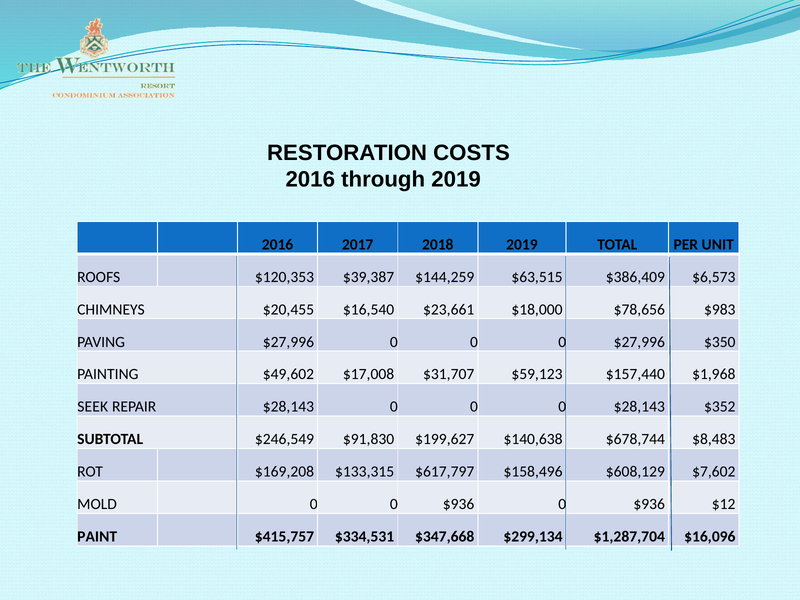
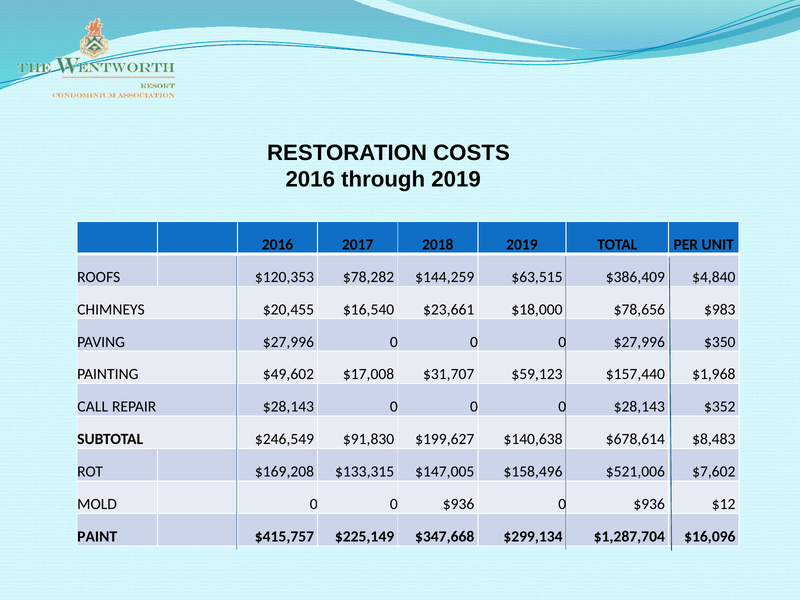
$39,387: $39,387 -> $78,282 (369, 277)
$6,573: $6,573 -> $4,840 (714, 277)
SEEK: SEEK -> CALL (93, 407)
$678,744: $678,744 -> $678,614 (635, 439)
$617,797: $617,797 -> $147,005 (445, 472)
$608,129: $608,129 -> $521,006 (635, 472)
$334,531: $334,531 -> $225,149 (365, 537)
